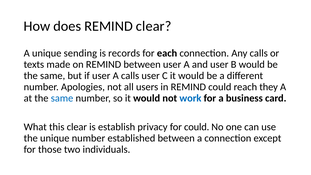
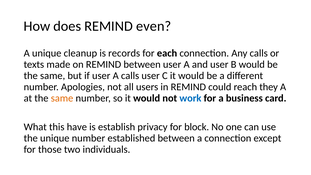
REMIND clear: clear -> even (154, 26)
sending: sending -> cleanup (80, 53)
same colour: blue -> orange (62, 98)
this clear: clear -> have (77, 127)
for could: could -> block (197, 127)
